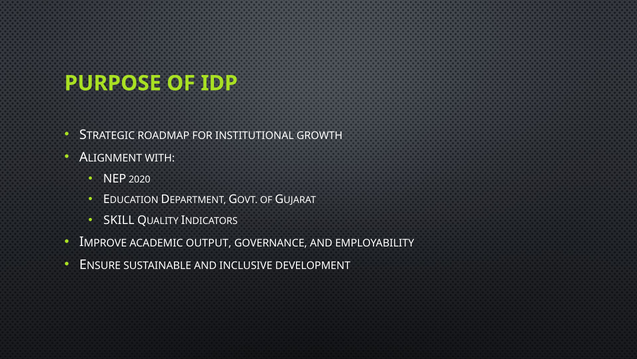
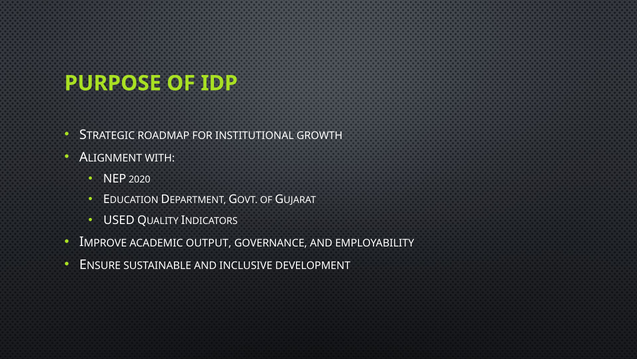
SKILL: SKILL -> USED (119, 220)
